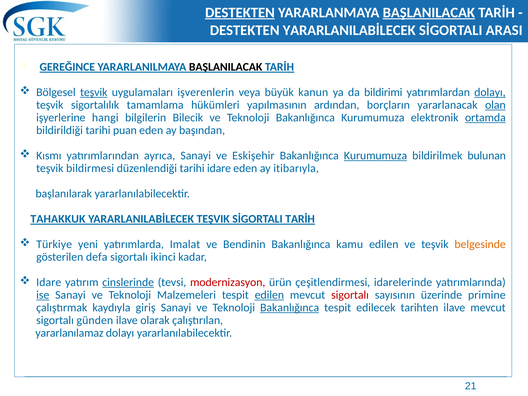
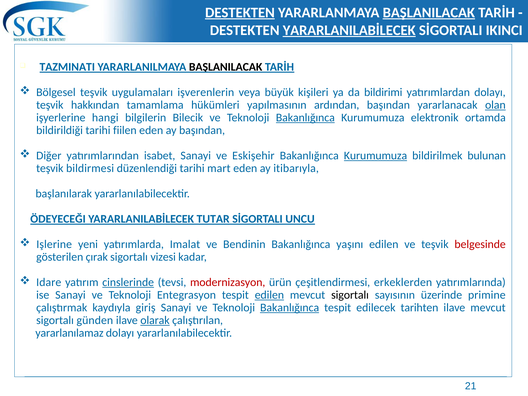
YARARLANILABİLECEK underline: none -> present (349, 30)
ARASI: ARASI -> IKINCI (504, 30)
GEREĞINCE: GEREĞINCE -> TAZMINATI (67, 67)
teşvik underline: present -> none (94, 92)
kanun: kanun -> kişileri (313, 92)
dolayı underline: present -> none (490, 92)
sigortalılık: sigortalılık -> hakkından (95, 105)
ardından borçların: borçların -> başından (388, 105)
Bakanlığınca underline: none -> present (305, 118)
ortamda underline: present -> none (485, 118)
puan: puan -> fiilen (125, 130)
Kısmı: Kısmı -> Diğer (49, 156)
ayrıca: ayrıca -> isabet (160, 156)
tarihi idare: idare -> mart (219, 168)
TAHAKKUK: TAHAKKUK -> ÖDEYECEĞI (58, 219)
YARARLANILABİLECEK TEŞVIK: TEŞVIK -> TUTAR (213, 219)
SİGORTALI TARİH: TARİH -> UNCU (300, 219)
Türkiye: Türkiye -> Işlerine (54, 244)
kamu: kamu -> yaşını (350, 244)
belgesinde colour: orange -> red (480, 244)
defa: defa -> çırak (97, 257)
ikinci: ikinci -> vizesi (163, 257)
idarelerinde: idarelerinde -> erkeklerden (403, 282)
ise underline: present -> none (43, 295)
Malzemeleri: Malzemeleri -> Entegrasyon (186, 295)
sigortalı colour: red -> black (350, 295)
olarak underline: none -> present (155, 320)
